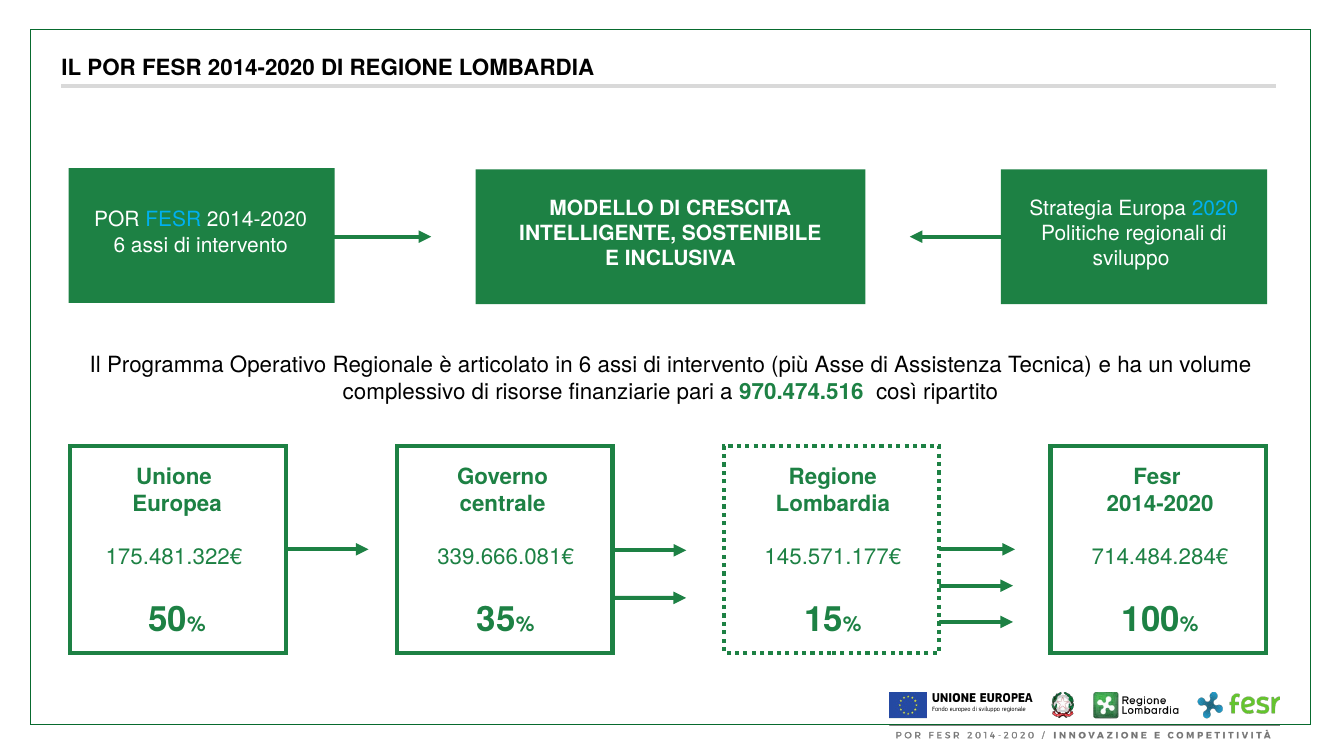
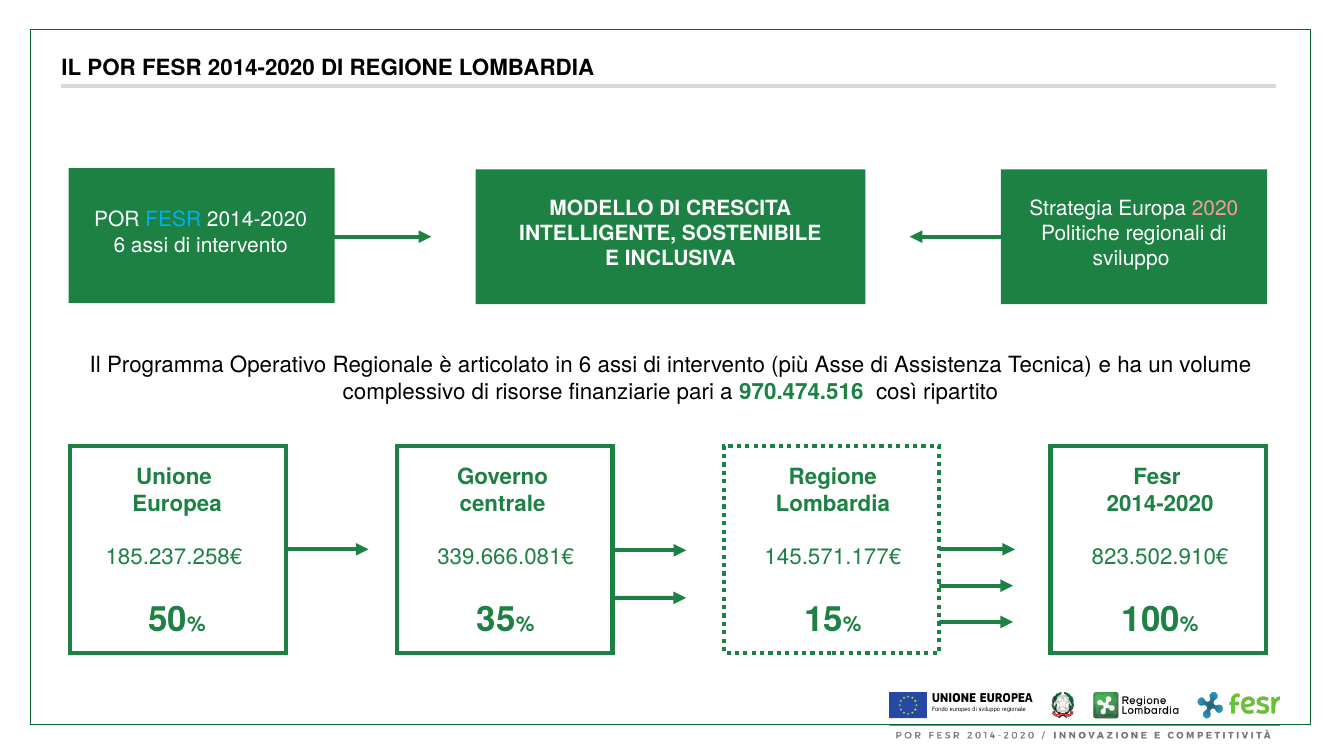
2020 colour: light blue -> pink (1215, 209)
175.481.322€: 175.481.322€ -> 185.237.258€ (174, 558)
714.484.284€: 714.484.284€ -> 823.502.910€ (1160, 558)
